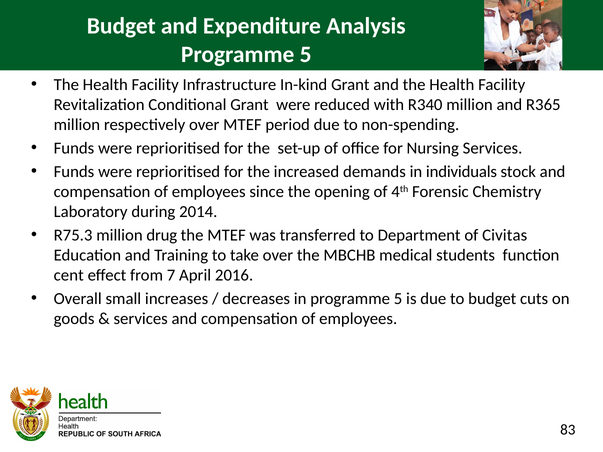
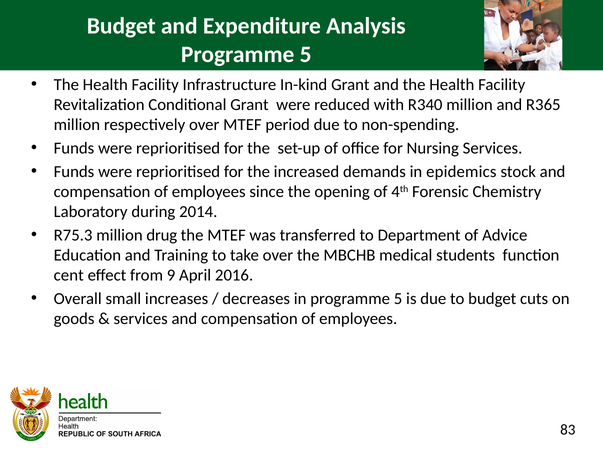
individuals: individuals -> epidemics (461, 172)
Civitas: Civitas -> Advice (505, 235)
7: 7 -> 9 (171, 276)
